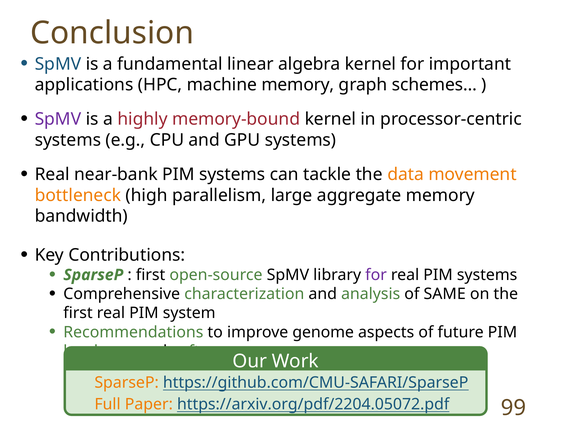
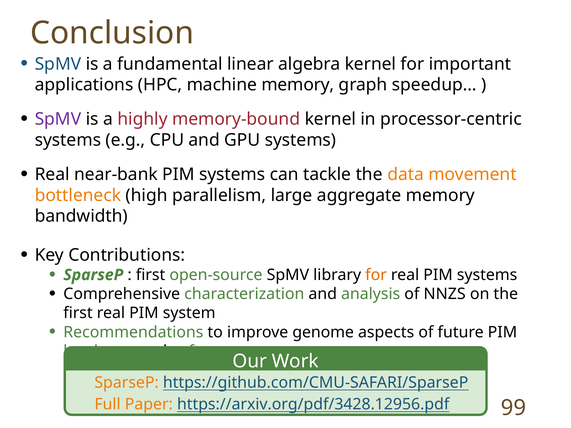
schemes…: schemes… -> speedup… (434, 85)
for colour: purple -> orange (376, 275)
SAME: SAME -> NNZS (445, 294)
https://arxiv.org/pdf/2204.05072.pdf: https://arxiv.org/pdf/2204.05072.pdf -> https://arxiv.org/pdf/3428.12956.pdf (313, 405)
